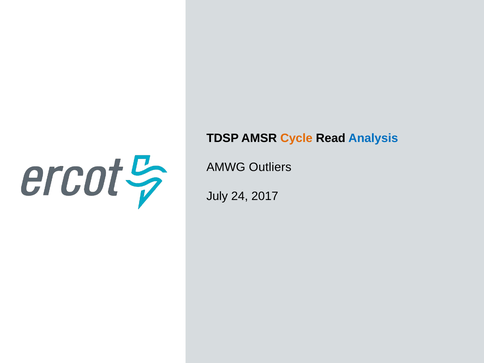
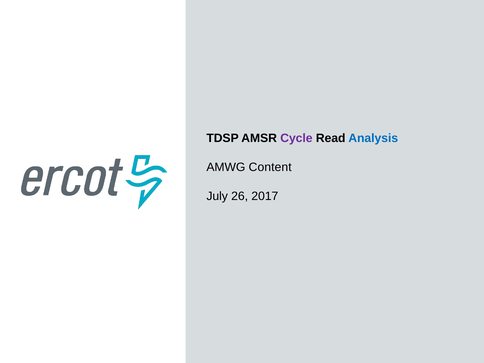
Cycle colour: orange -> purple (296, 138)
Outliers: Outliers -> Content (270, 167)
24: 24 -> 26 (240, 196)
